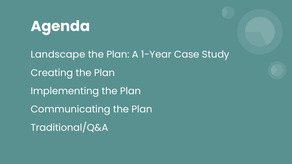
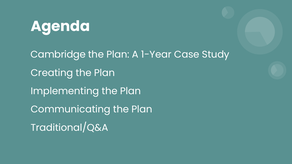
Landscape: Landscape -> Cambridge (58, 55)
